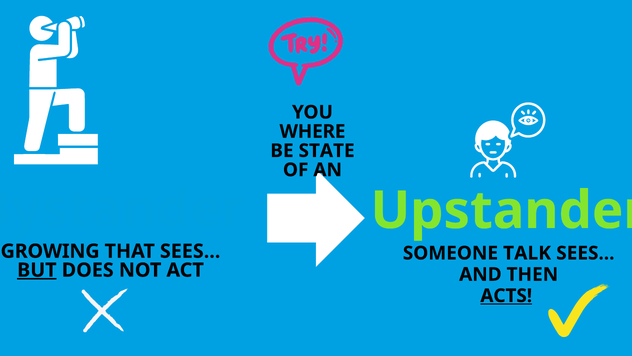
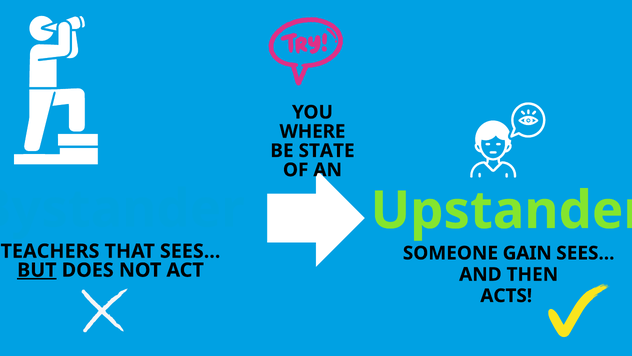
GROWING: GROWING -> TEACHERS (50, 251)
TALK: TALK -> GAIN (527, 253)
ACTS underline: present -> none (506, 295)
